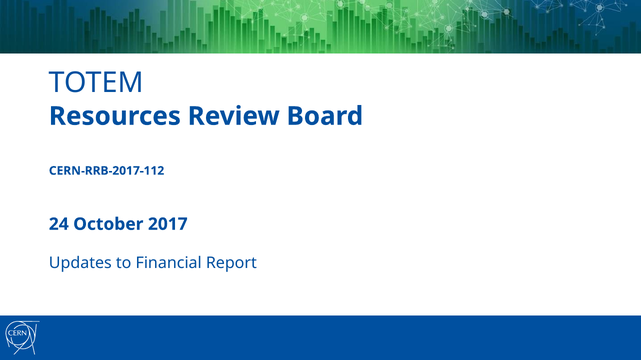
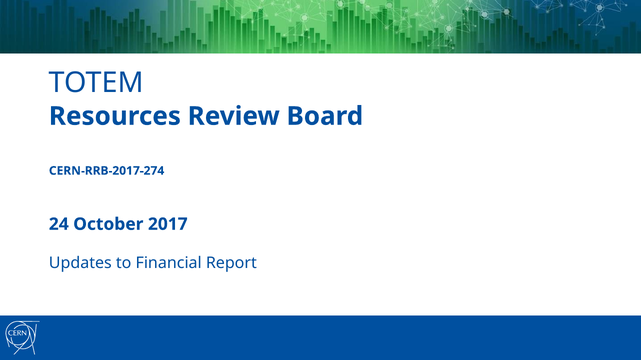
CERN-RRB-2017-112: CERN-RRB-2017-112 -> CERN-RRB-2017-274 (107, 171)
